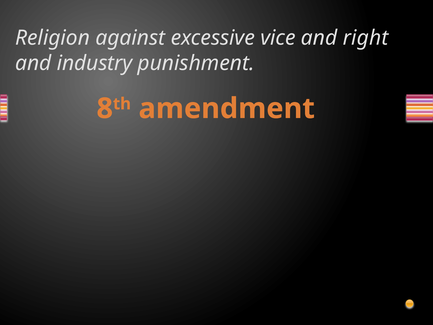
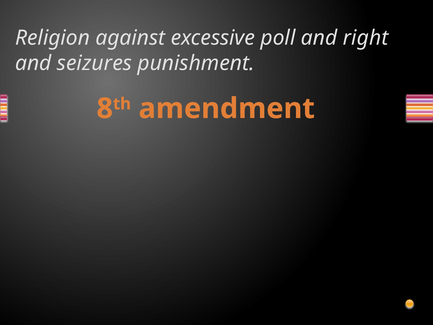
vice: vice -> poll (278, 38)
industry: industry -> seizures (94, 63)
